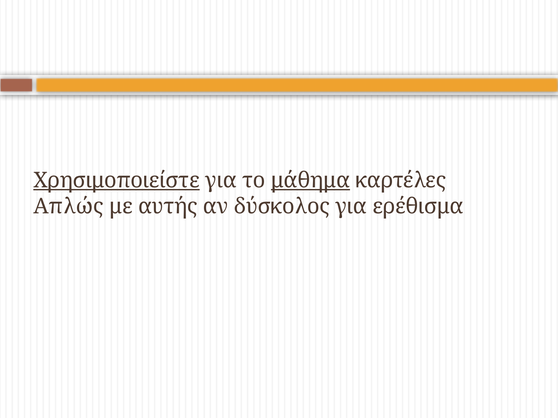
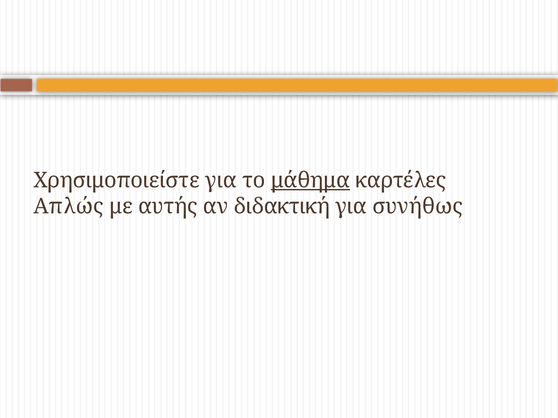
Χρησιμοποιείστε underline: present -> none (117, 181)
δύσκολος: δύσκολος -> διδακτική (282, 207)
ερέθισμα: ερέθισμα -> συνήθως (418, 207)
